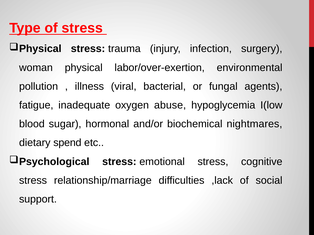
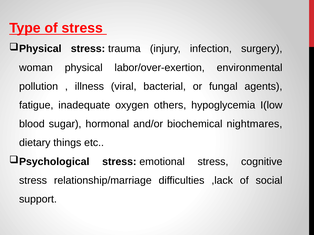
abuse: abuse -> others (170, 105)
spend: spend -> things (67, 143)
